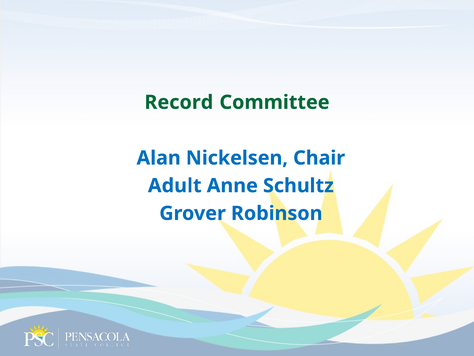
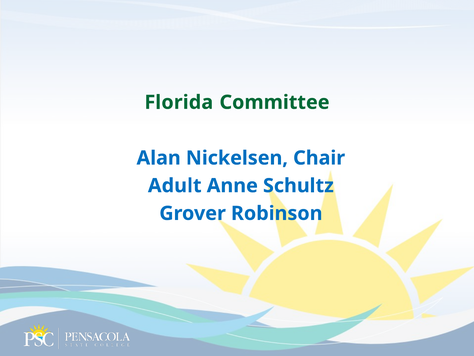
Record: Record -> Florida (179, 102)
